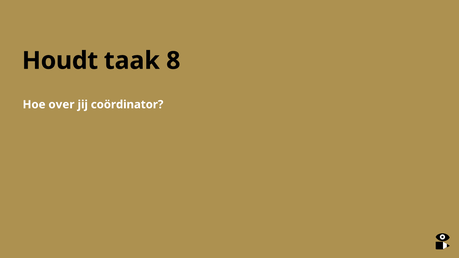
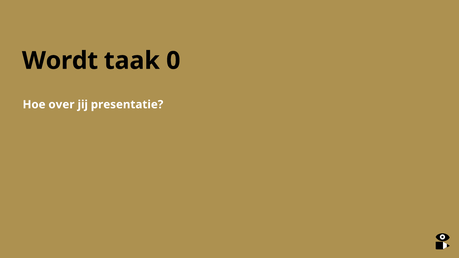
Houdt: Houdt -> Wordt (60, 61)
8: 8 -> 0 (173, 61)
coördinator: coördinator -> presentatie (127, 105)
